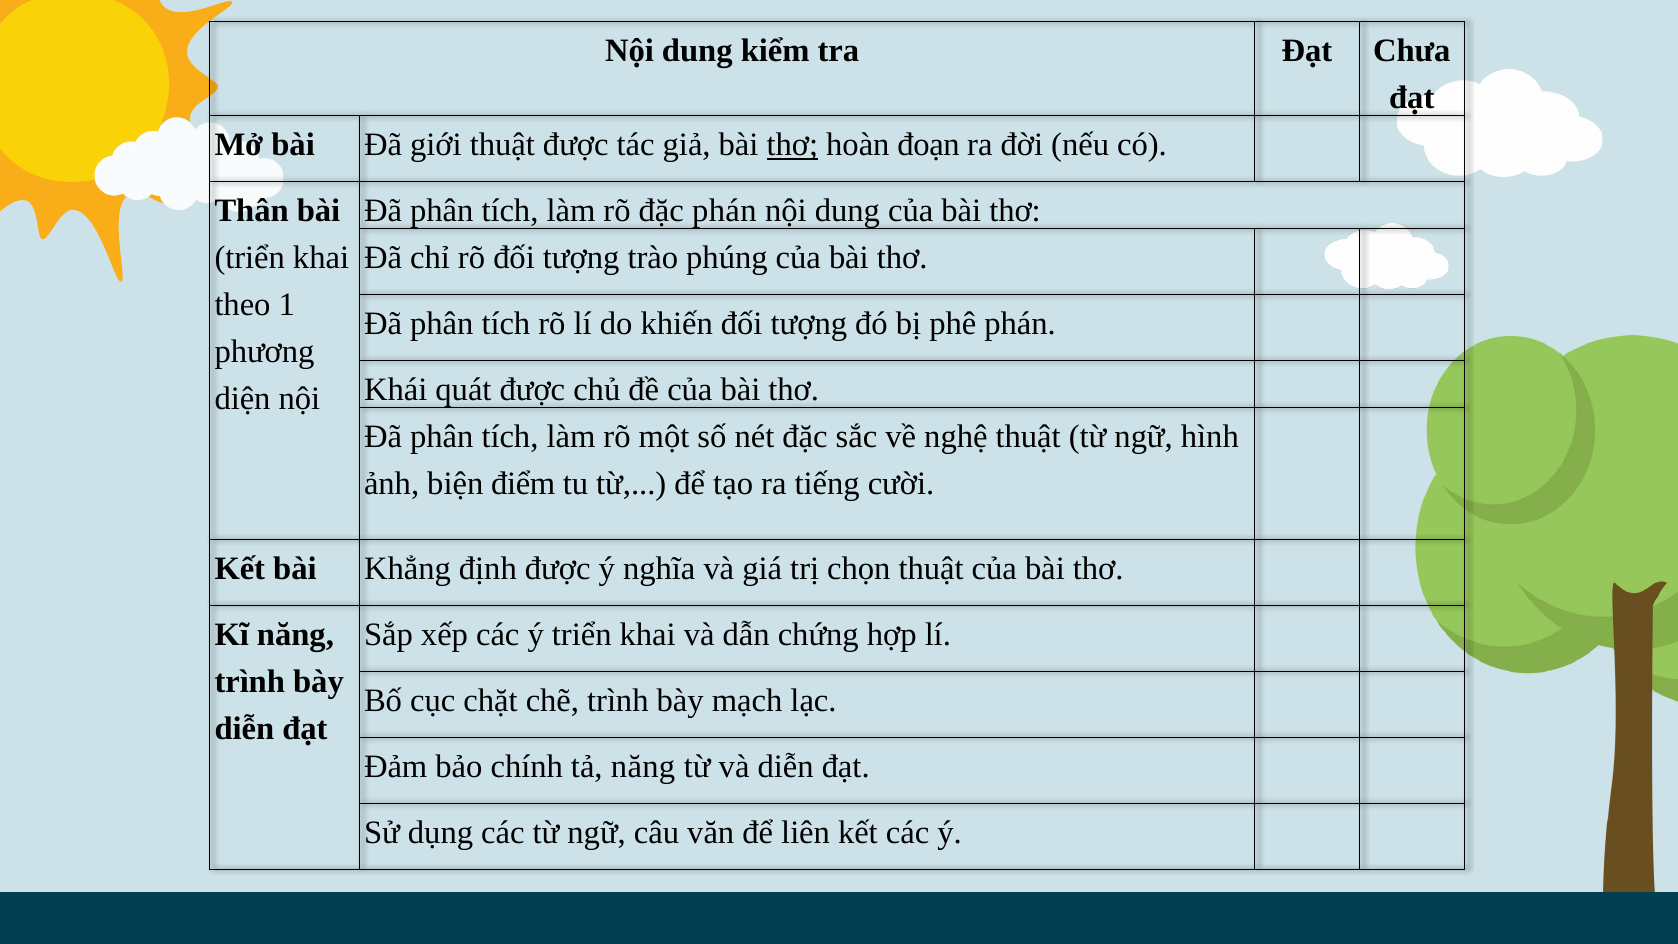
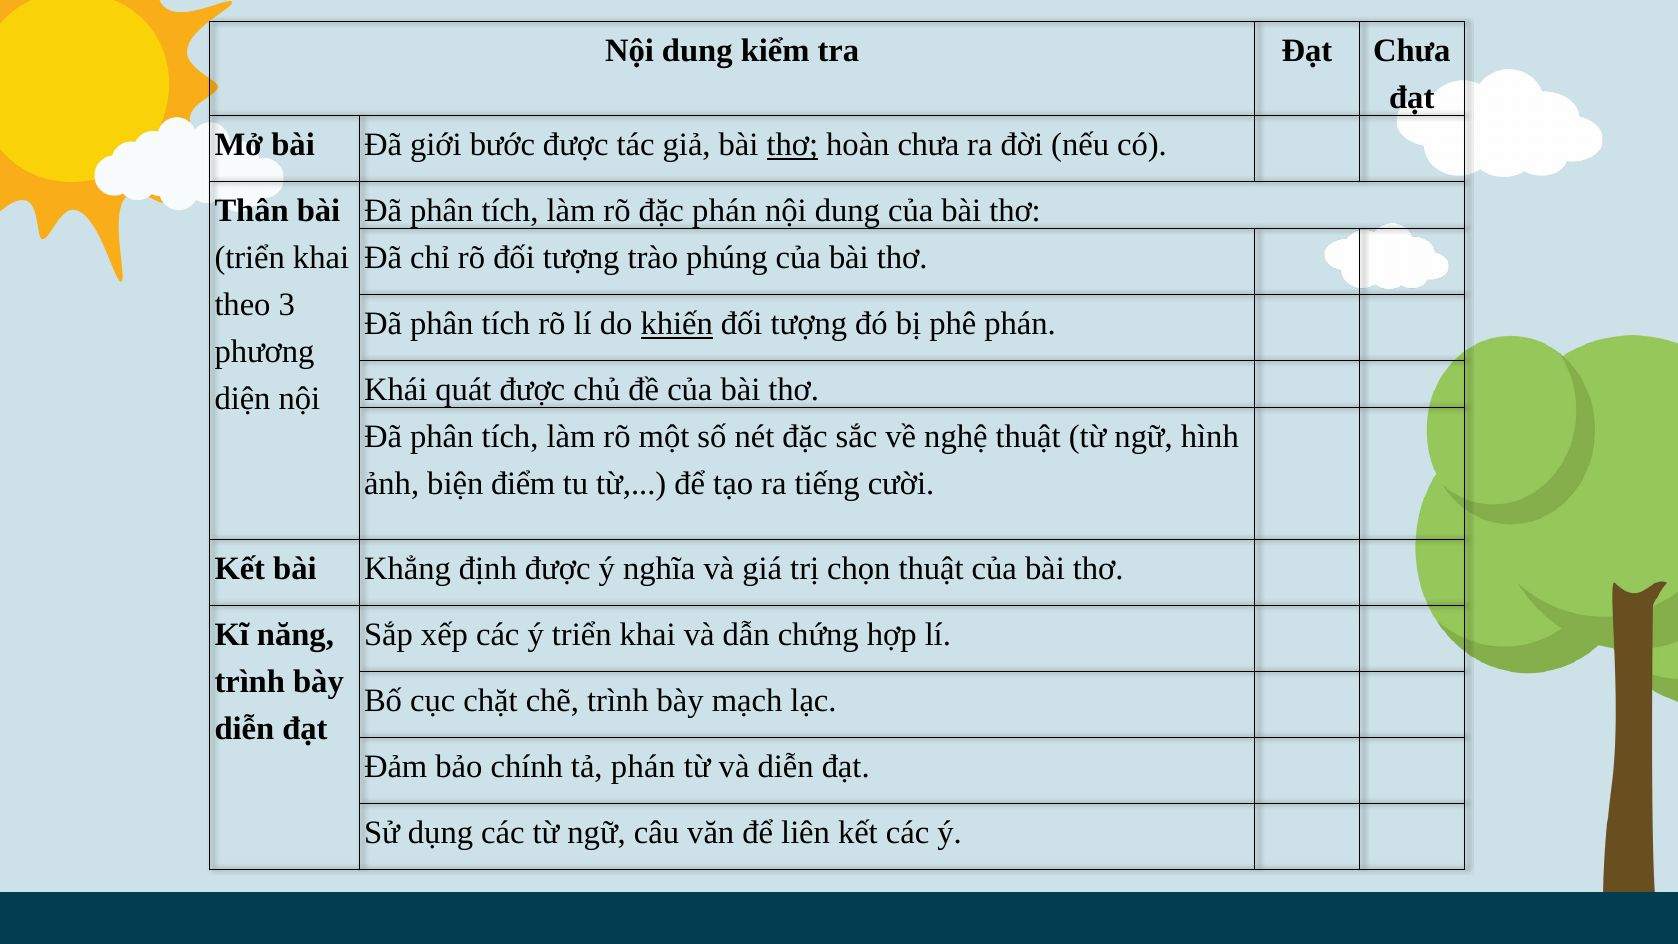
giới thuật: thuật -> bước (502, 145)
hoàn đoạn: đoạn -> chưa (928, 145)
1: 1 -> 3 (287, 305)
khiến underline: none -> present (677, 324)
tả năng: năng -> phán (643, 766)
